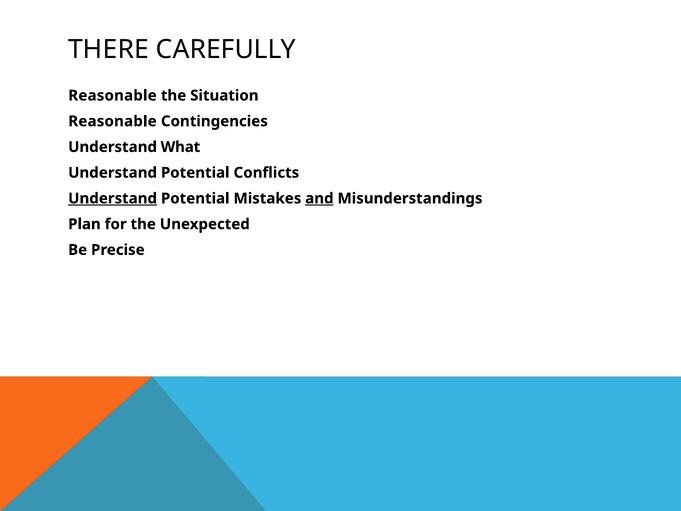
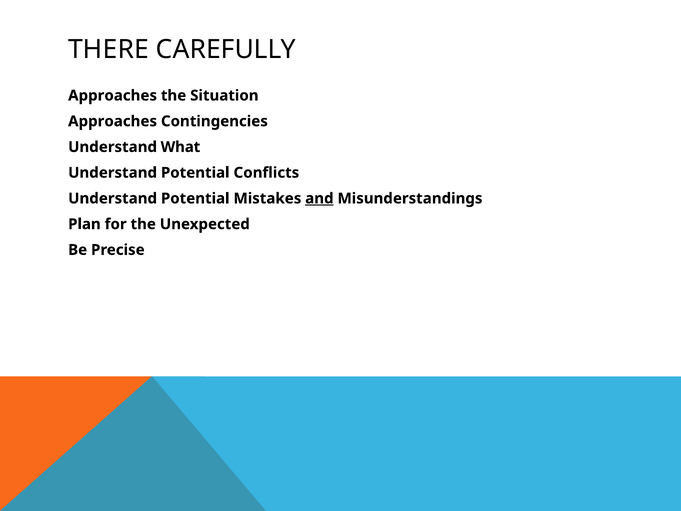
Reasonable: Reasonable -> Approaches (113, 95)
Reasonable: Reasonable -> Approaches (113, 121)
Understand underline: present -> none (113, 198)
